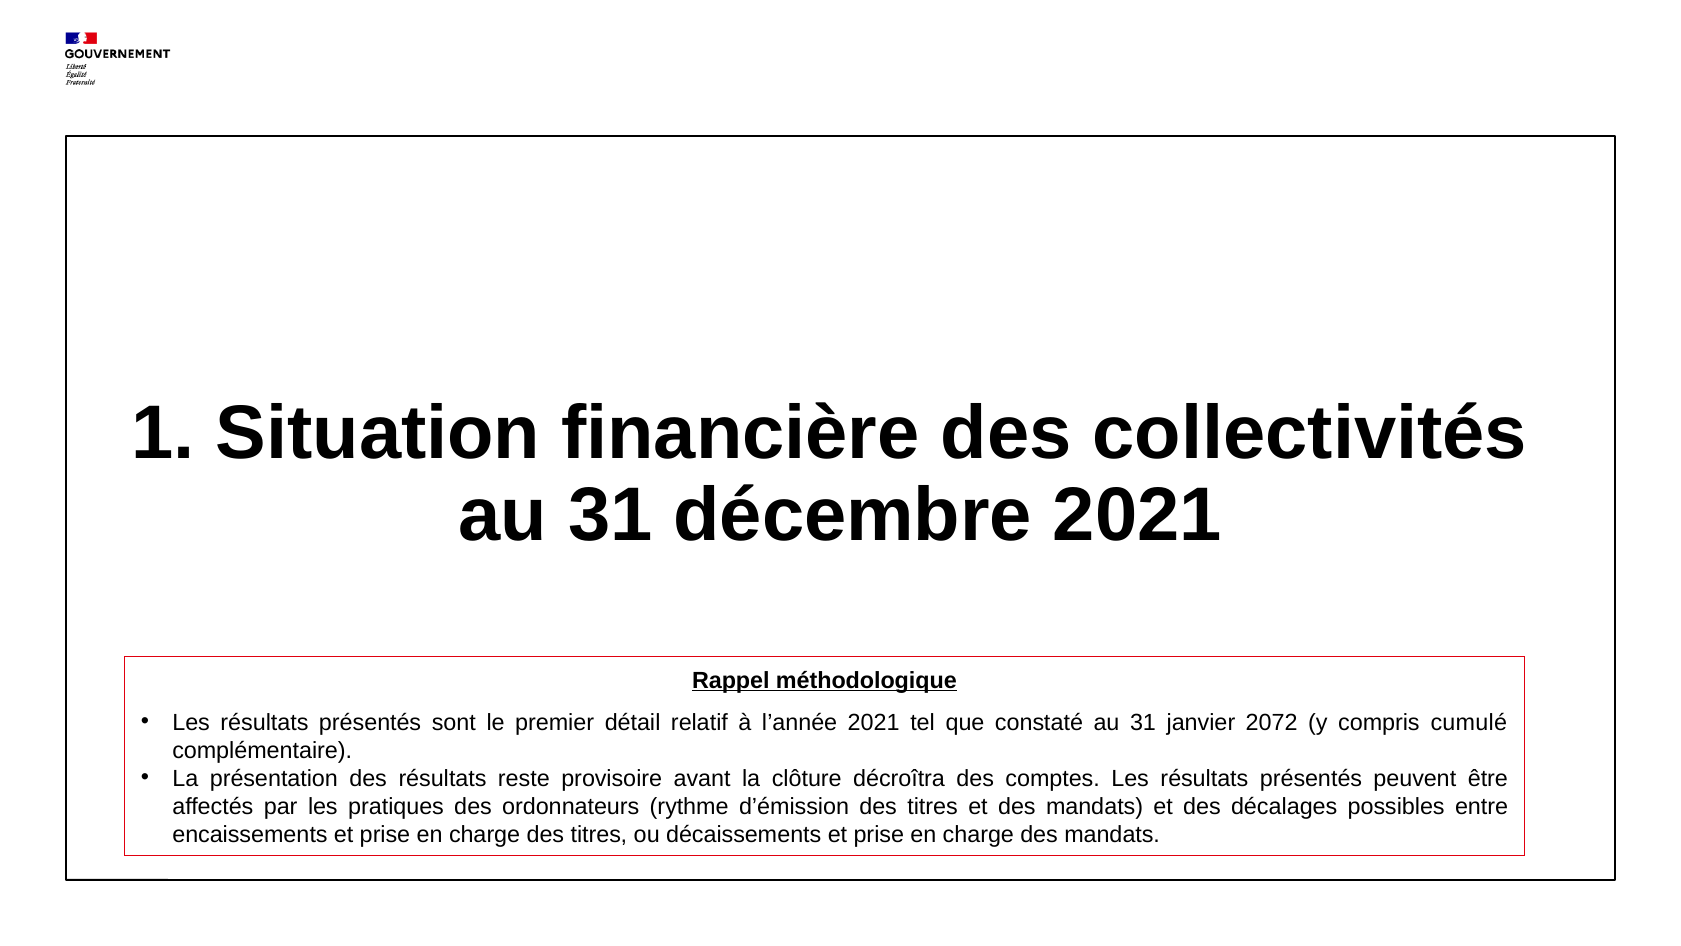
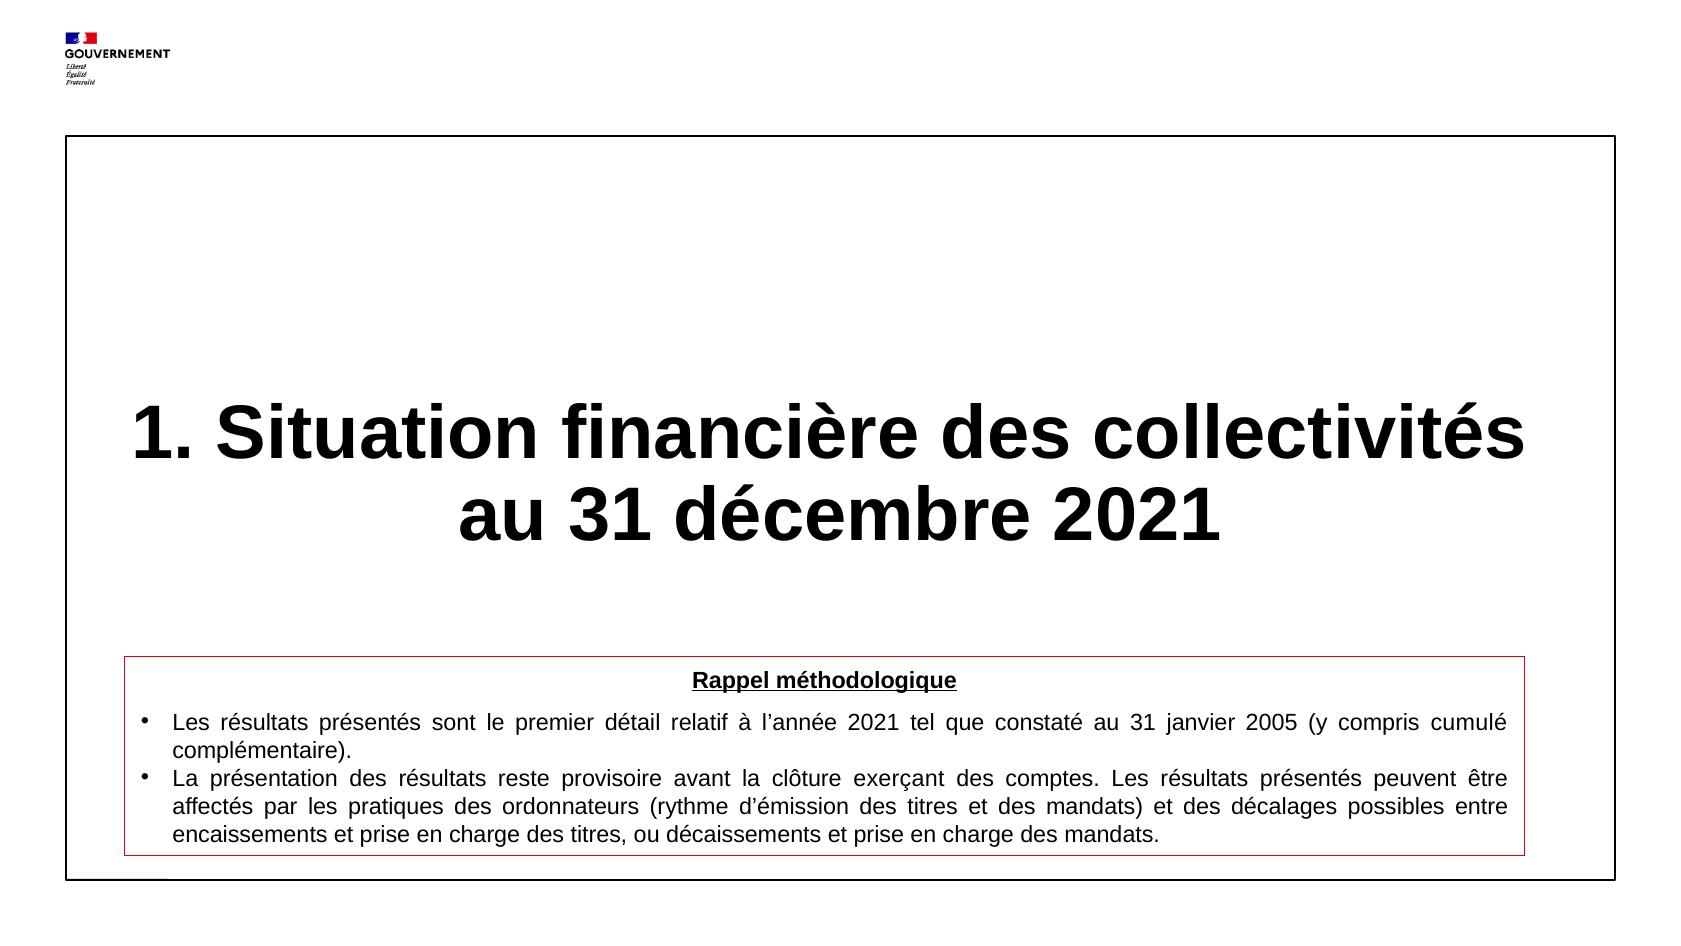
2072: 2072 -> 2005 (1272, 722)
décroîtra: décroîtra -> exerçant (899, 778)
